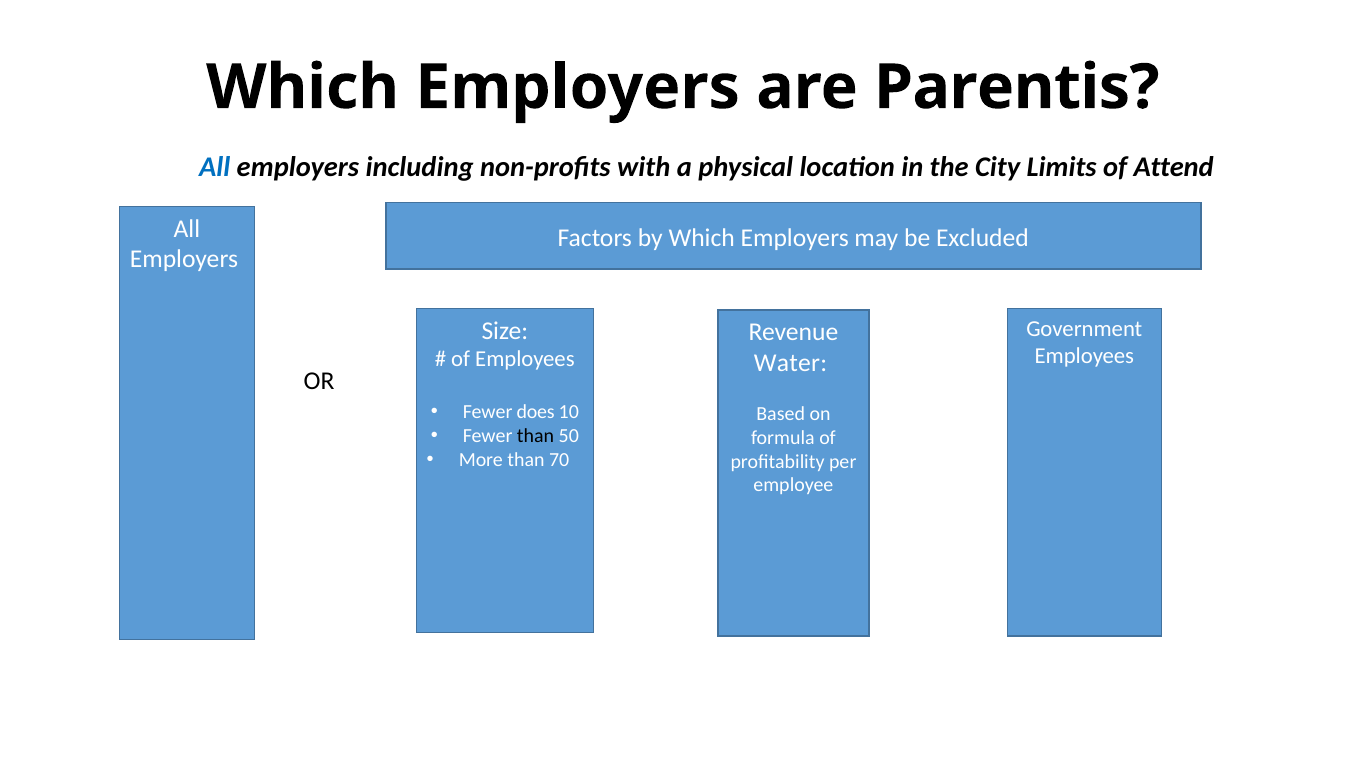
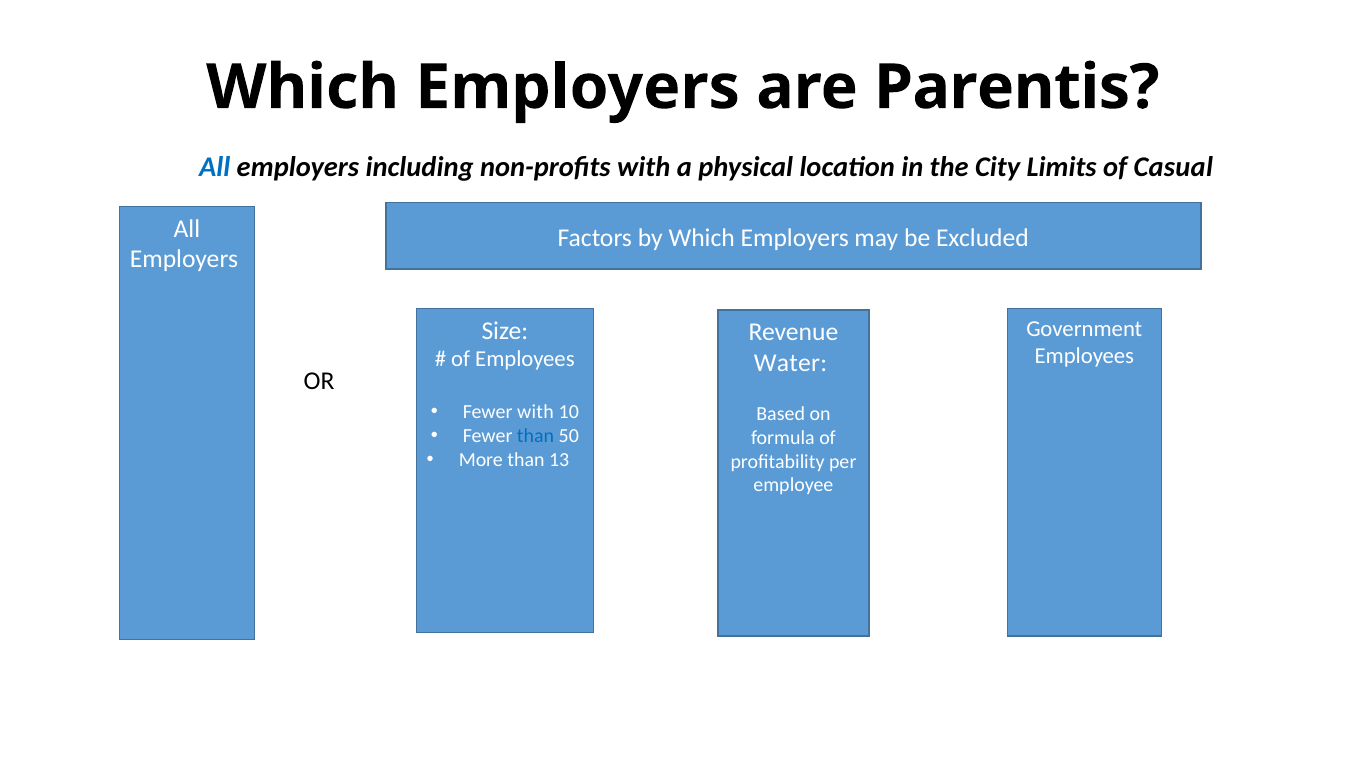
Attend: Attend -> Casual (1173, 167)
Fewer does: does -> with (535, 412)
than colour: black -> blue (536, 436)
70: 70 -> 13 (559, 460)
